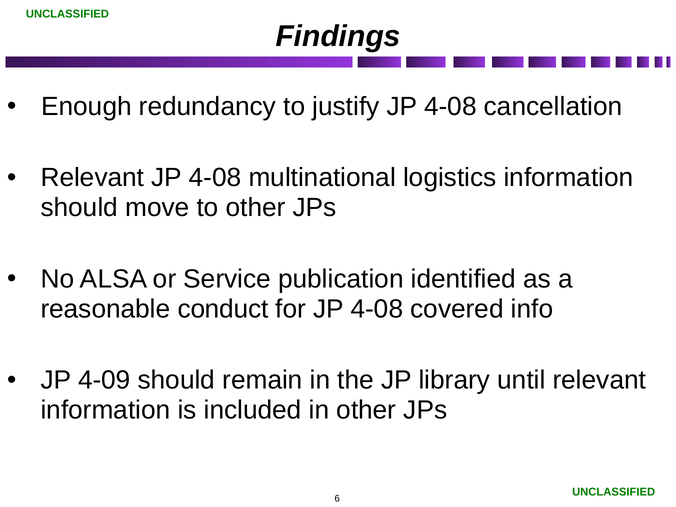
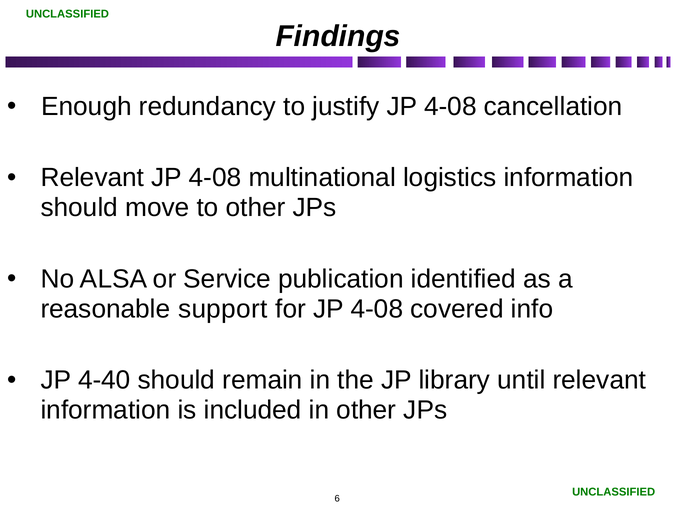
conduct: conduct -> support (223, 309)
4-09: 4-09 -> 4-40 (104, 380)
